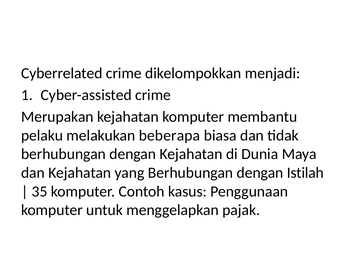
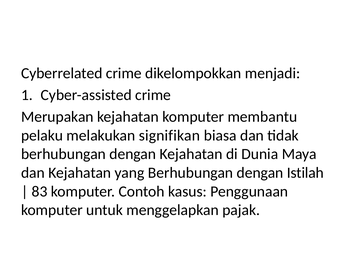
beberapa: beberapa -> signifikan (169, 136)
35: 35 -> 83 (40, 192)
